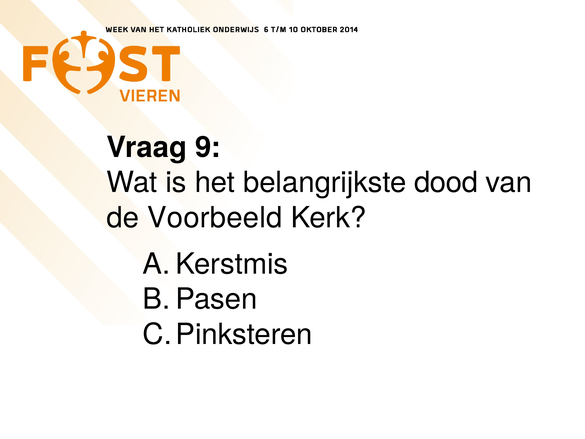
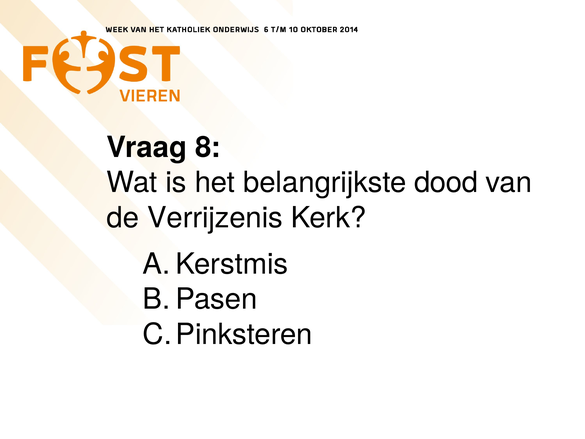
9: 9 -> 8 (208, 147)
Voorbeeld: Voorbeeld -> Verrijzenis (215, 218)
